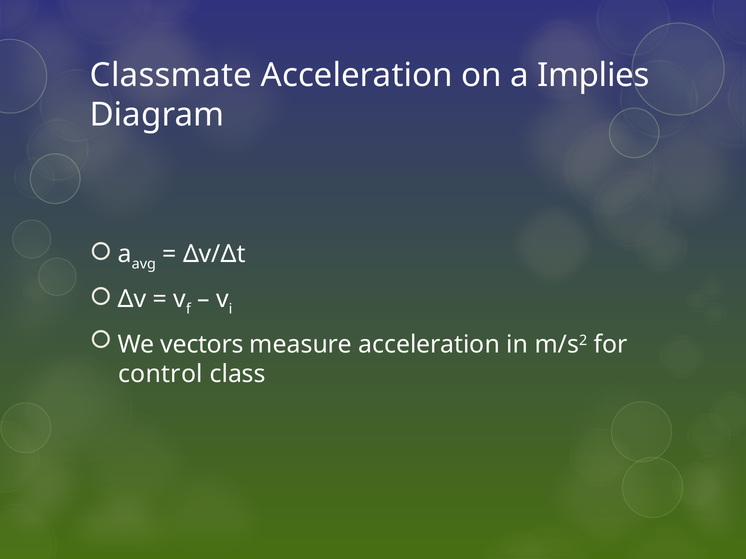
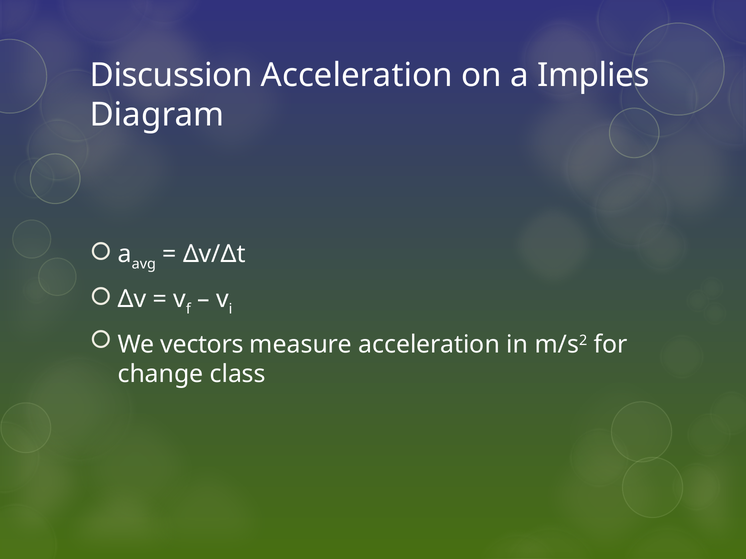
Classmate: Classmate -> Discussion (171, 75)
control: control -> change (161, 374)
